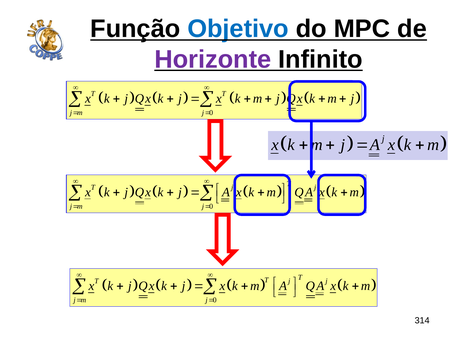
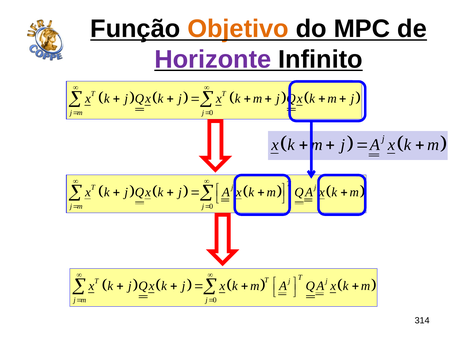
Objetivo colour: blue -> orange (238, 29)
